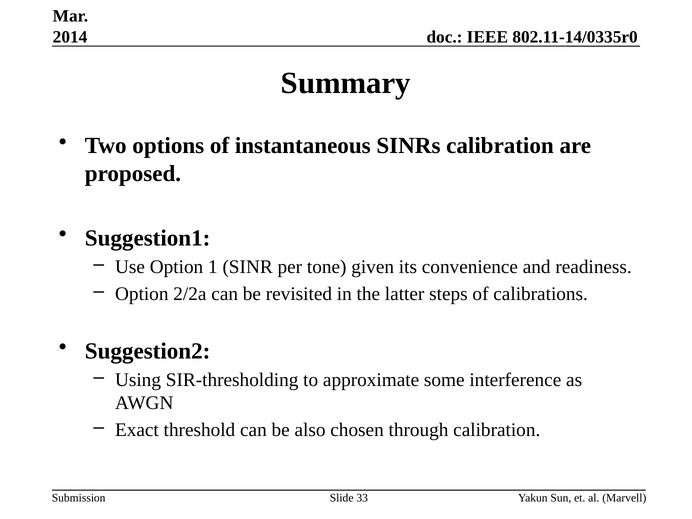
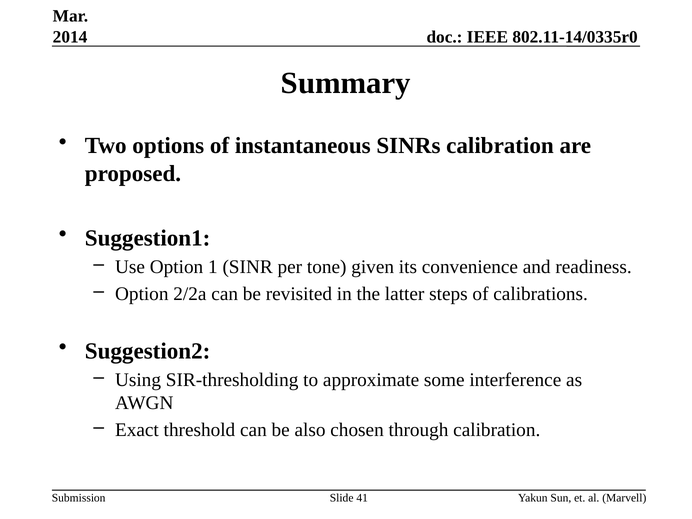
33: 33 -> 41 (362, 498)
